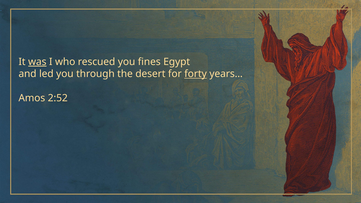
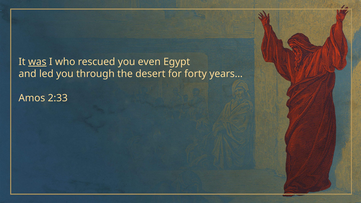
fines: fines -> even (149, 62)
forty underline: present -> none (196, 74)
2:52: 2:52 -> 2:33 (58, 98)
